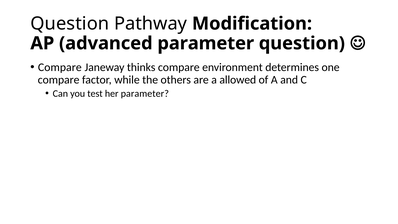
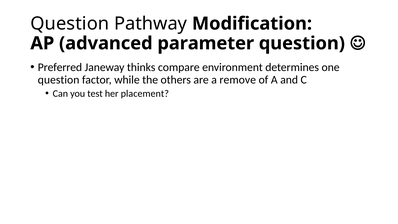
Compare: Compare -> Preferred (60, 67)
compare: compare -> question (59, 80)
allowed: allowed -> remove (238, 80)
her parameter: parameter -> placement (145, 94)
